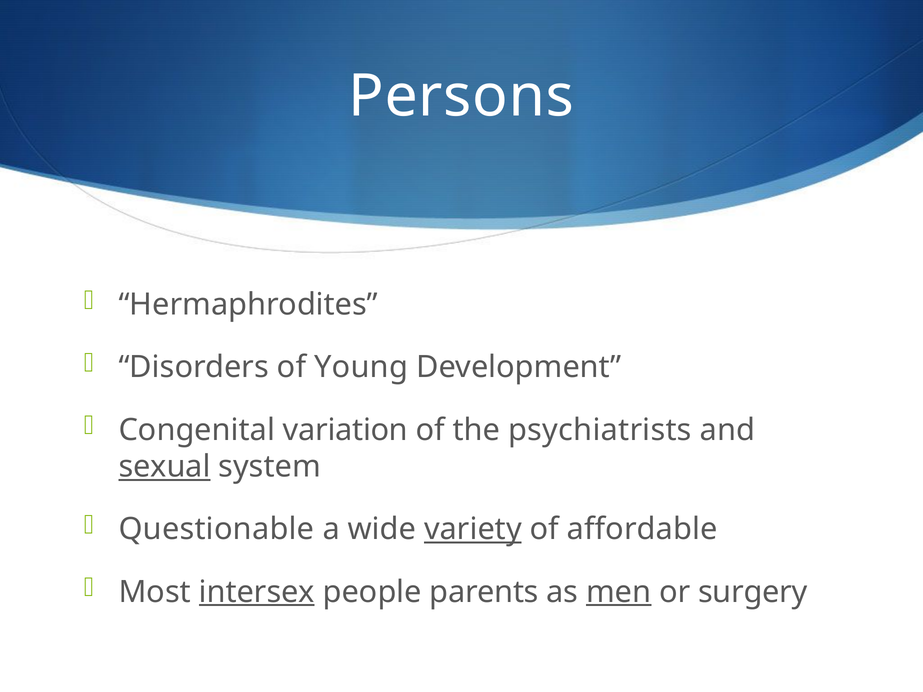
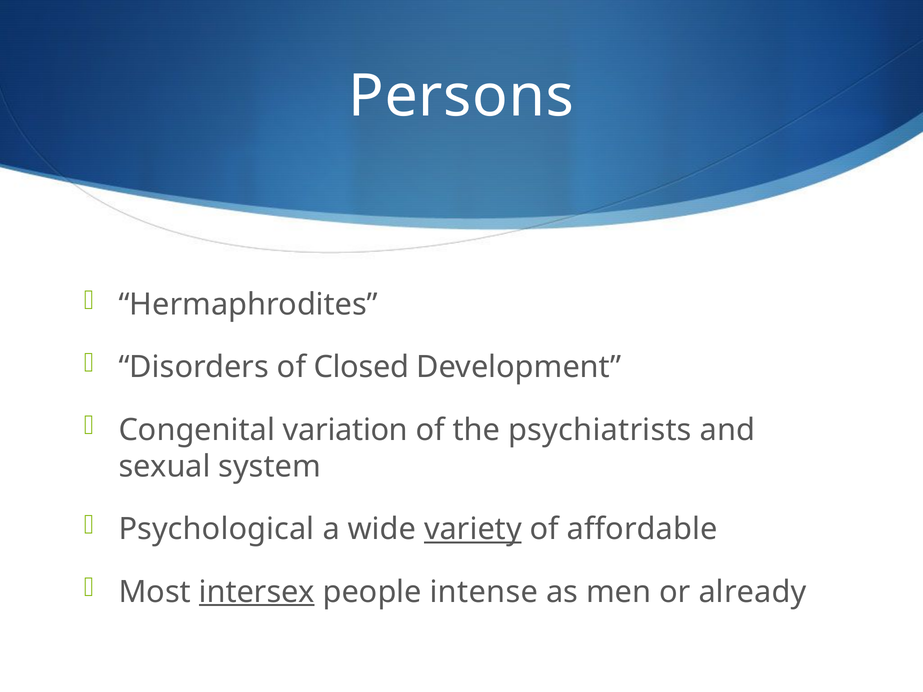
Young: Young -> Closed (361, 367)
sexual underline: present -> none (165, 467)
Questionable: Questionable -> Psychological (216, 530)
parents: parents -> intense (484, 592)
men underline: present -> none (619, 592)
surgery: surgery -> already (752, 592)
